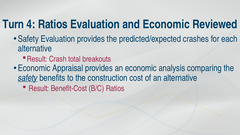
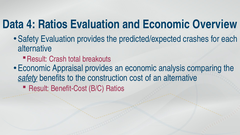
Turn: Turn -> Data (13, 24)
Reviewed: Reviewed -> Overview (215, 24)
